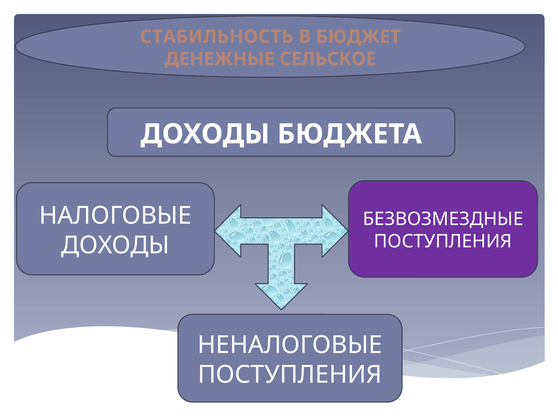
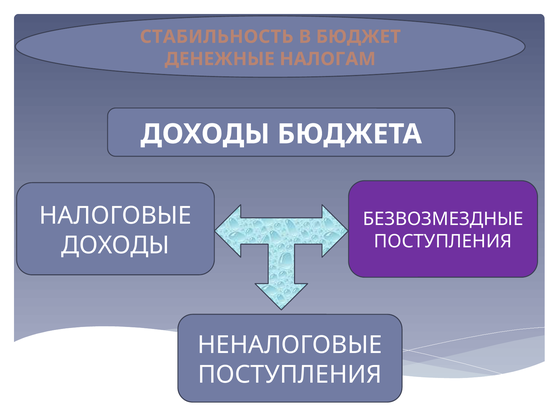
СЕЛЬСКОЕ: СЕЛЬСКОЕ -> НАЛОГАМ (328, 59)
